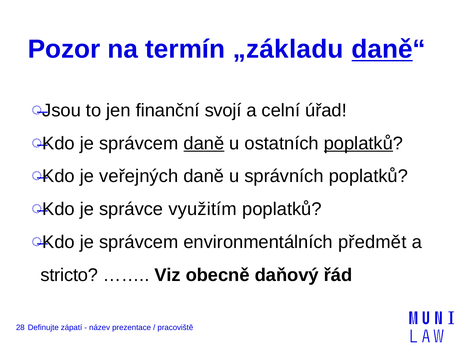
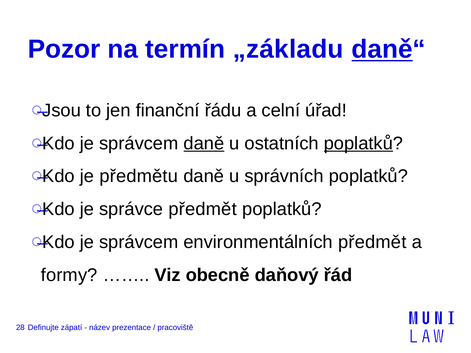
svojí: svojí -> řádu (223, 110)
veřejných: veřejných -> předmětu (139, 176)
správce využitím: využitím -> předmět (203, 209)
stricto: stricto -> formy (69, 275)
